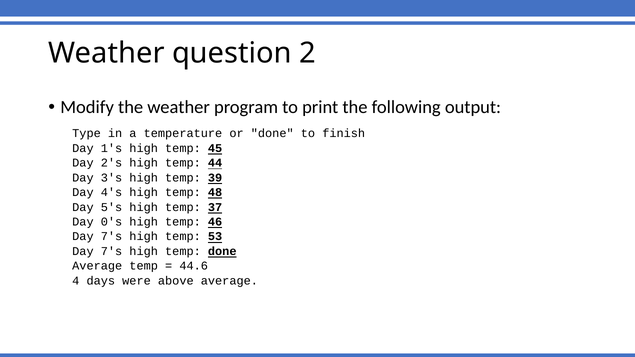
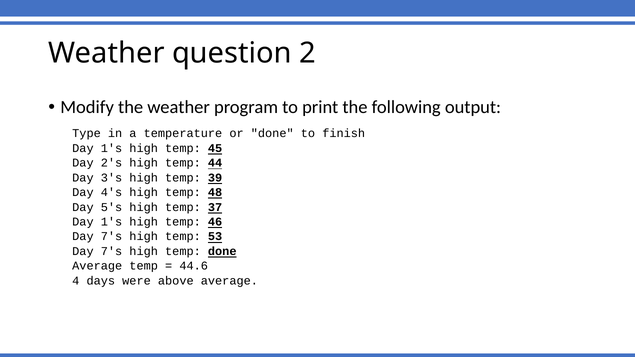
0's: 0's -> 1's (112, 222)
